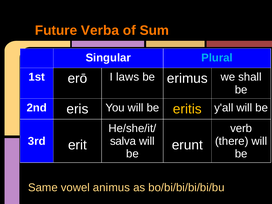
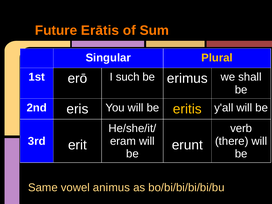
Verba: Verba -> Erātis (100, 30)
Plural colour: light blue -> yellow (217, 58)
laws: laws -> such (128, 77)
salva: salva -> eram (123, 141)
